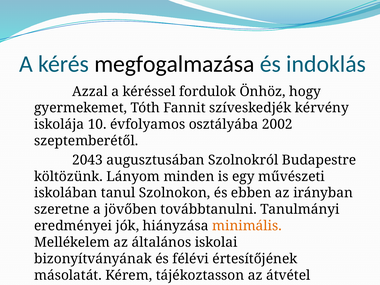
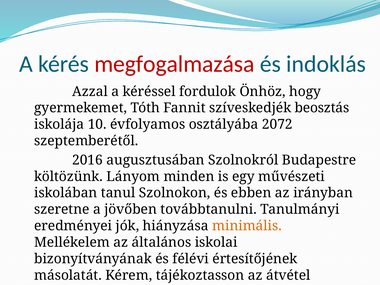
megfogalmazása colour: black -> red (174, 64)
kérvény: kérvény -> beosztás (322, 108)
2002: 2002 -> 2072 (277, 124)
2043: 2043 -> 2016 (87, 160)
